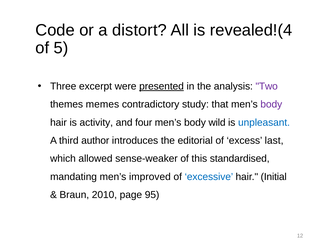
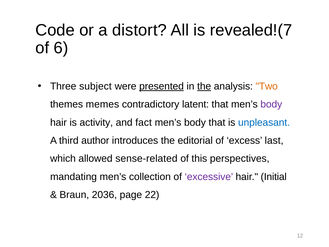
revealed!(4: revealed!(4 -> revealed!(7 (251, 30)
5: 5 -> 6 (61, 48)
excerpt: excerpt -> subject (95, 86)
the underline: none -> present (204, 86)
Two colour: purple -> orange (267, 86)
study: study -> latent (196, 104)
four: four -> fact (144, 122)
body wild: wild -> that (217, 122)
sense-weaker: sense-weaker -> sense-related (146, 159)
standardised: standardised -> perspectives (240, 159)
improved: improved -> collection (150, 177)
excessive colour: blue -> purple (209, 177)
2010: 2010 -> 2036 (104, 195)
95: 95 -> 22 (152, 195)
